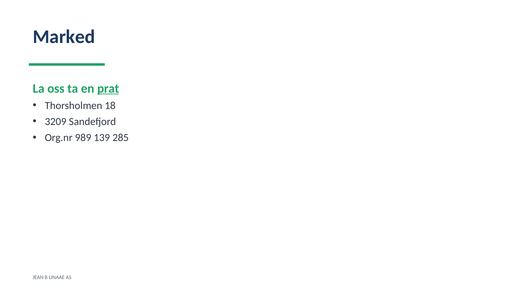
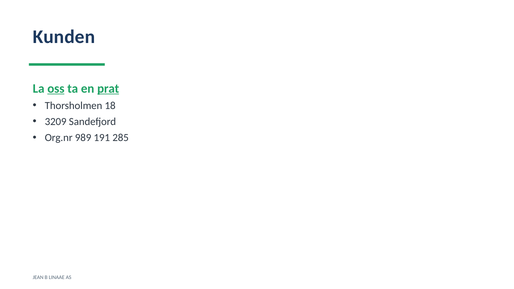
Marked: Marked -> Kunden (64, 37)
oss underline: none -> present (56, 88)
139: 139 -> 191 (102, 138)
